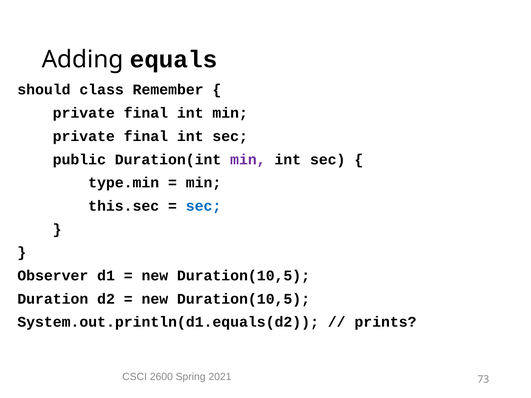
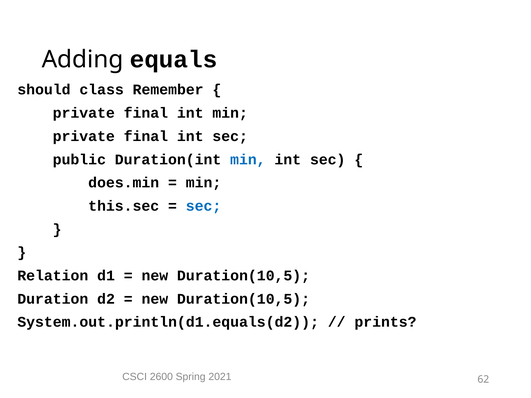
min colour: purple -> blue (248, 160)
type.min: type.min -> does.min (124, 183)
Observer: Observer -> Relation (53, 276)
73: 73 -> 62 (483, 380)
